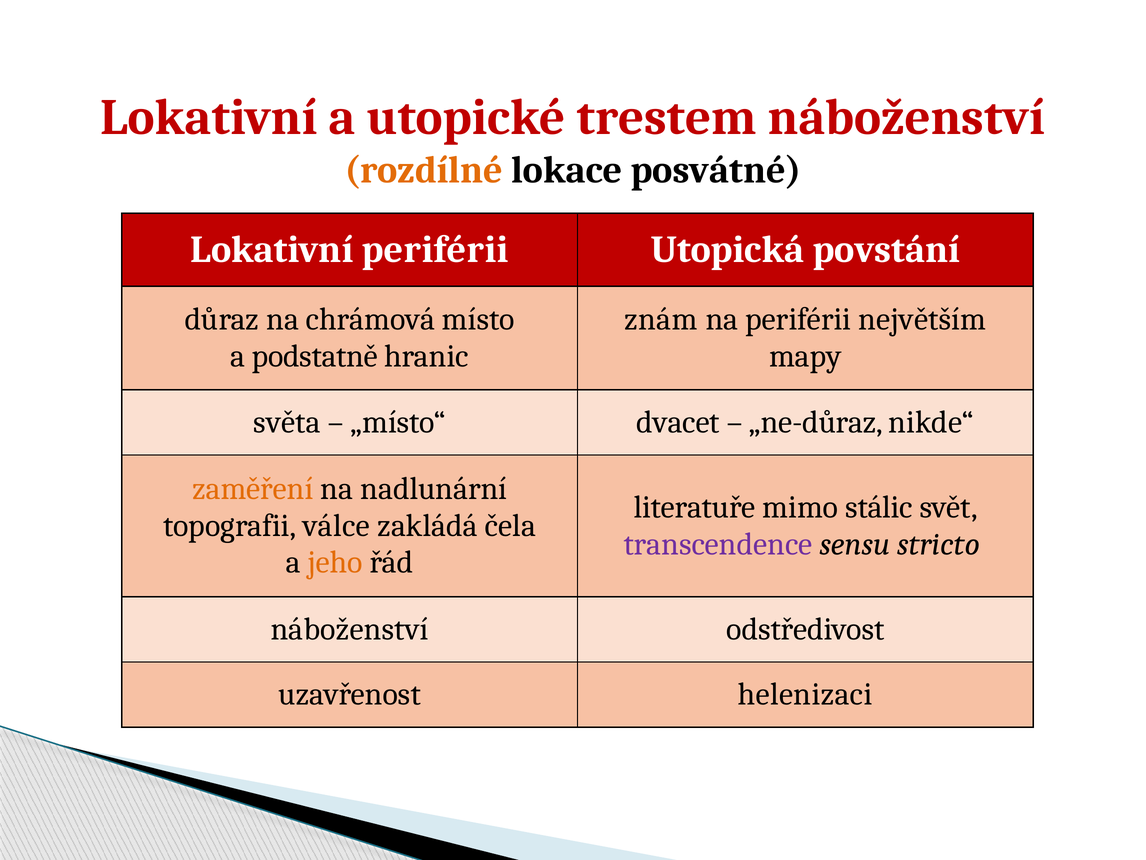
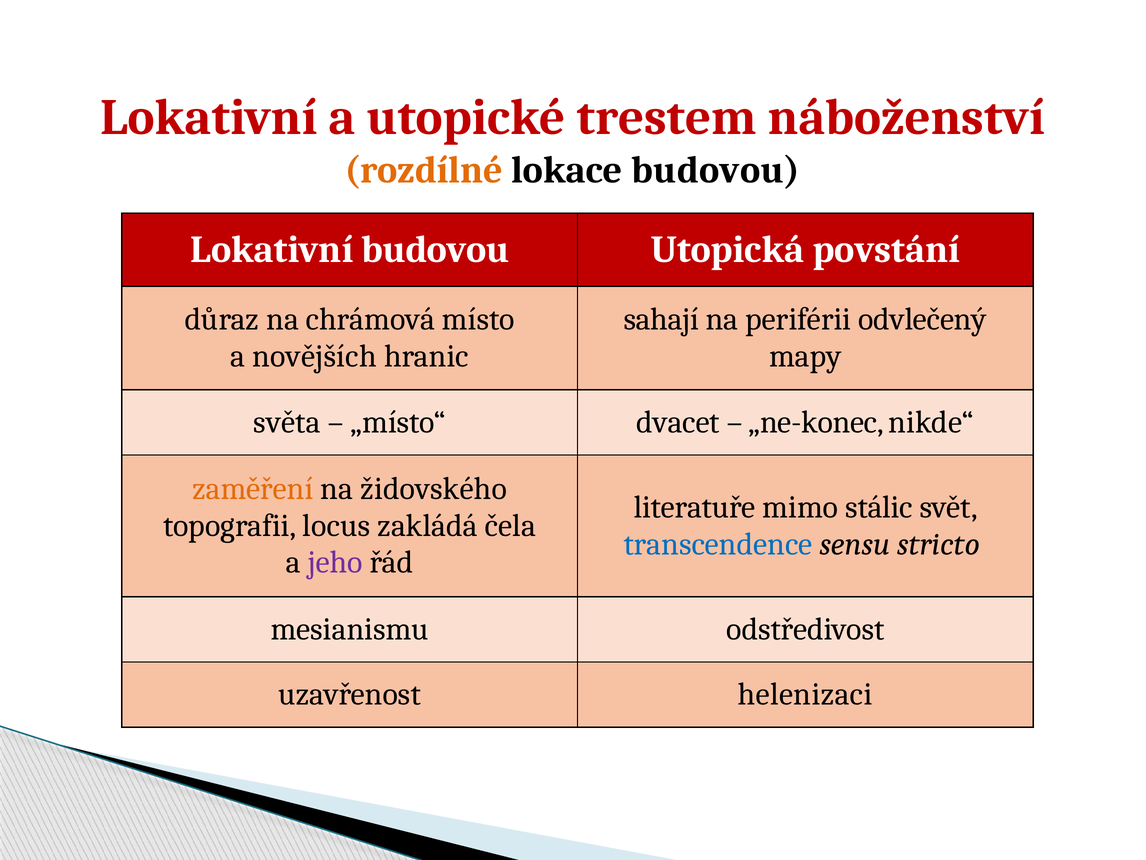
lokace posvátné: posvátné -> budovou (716, 170)
Lokativní periférii: periférii -> budovou (435, 249)
znám: znám -> sahají (661, 319)
největším: největším -> odvlečený (923, 319)
podstatně: podstatně -> novějších (315, 356)
„ne-důraz: „ne-důraz -> „ne-konec (816, 422)
nadlunární: nadlunární -> židovského (434, 489)
válce: válce -> locus (336, 525)
transcendence colour: purple -> blue (718, 544)
jeho colour: orange -> purple (335, 562)
náboženství: náboženství -> mesianismu (350, 629)
